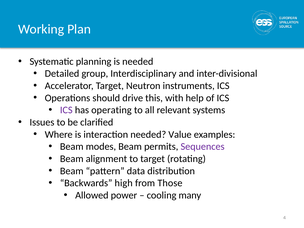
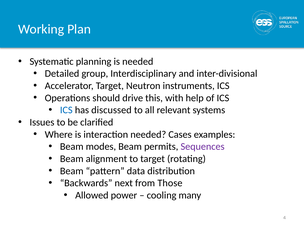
ICS colour: purple -> blue (66, 110)
operating: operating -> discussed (111, 110)
Value: Value -> Cases (180, 134)
high: high -> next (124, 183)
